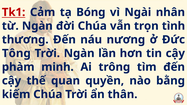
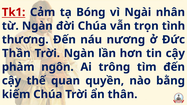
Tông: Tông -> Thần (16, 53)
minh: minh -> ngôn (57, 67)
